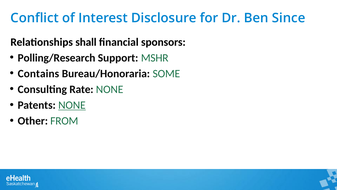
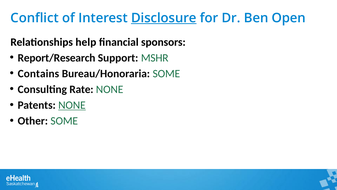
Disclosure underline: none -> present (164, 18)
Since: Since -> Open (289, 18)
shall: shall -> help (86, 42)
Polling/Research: Polling/Research -> Report/Research (57, 58)
Other FROM: FROM -> SOME (64, 121)
